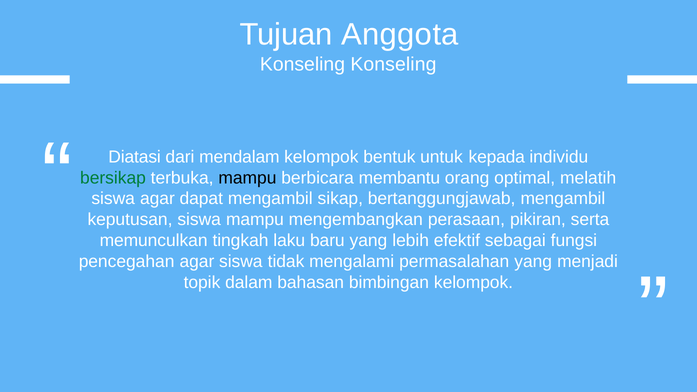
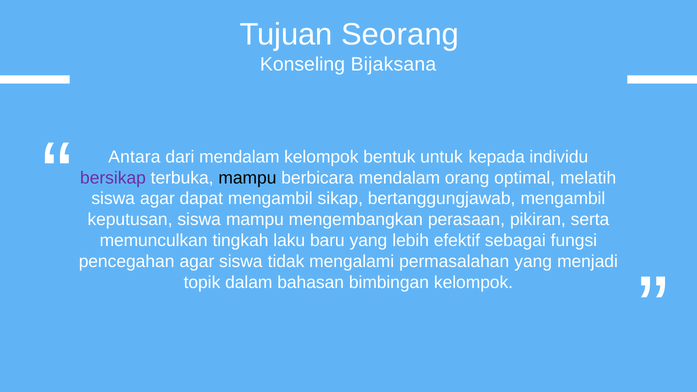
Anggota: Anggota -> Seorang (400, 35)
Konseling Konseling: Konseling -> Bijaksana (393, 65)
Diatasi: Diatasi -> Antara (134, 157)
bersikap colour: green -> purple (113, 178)
berbicara membantu: membantu -> mendalam (399, 178)
